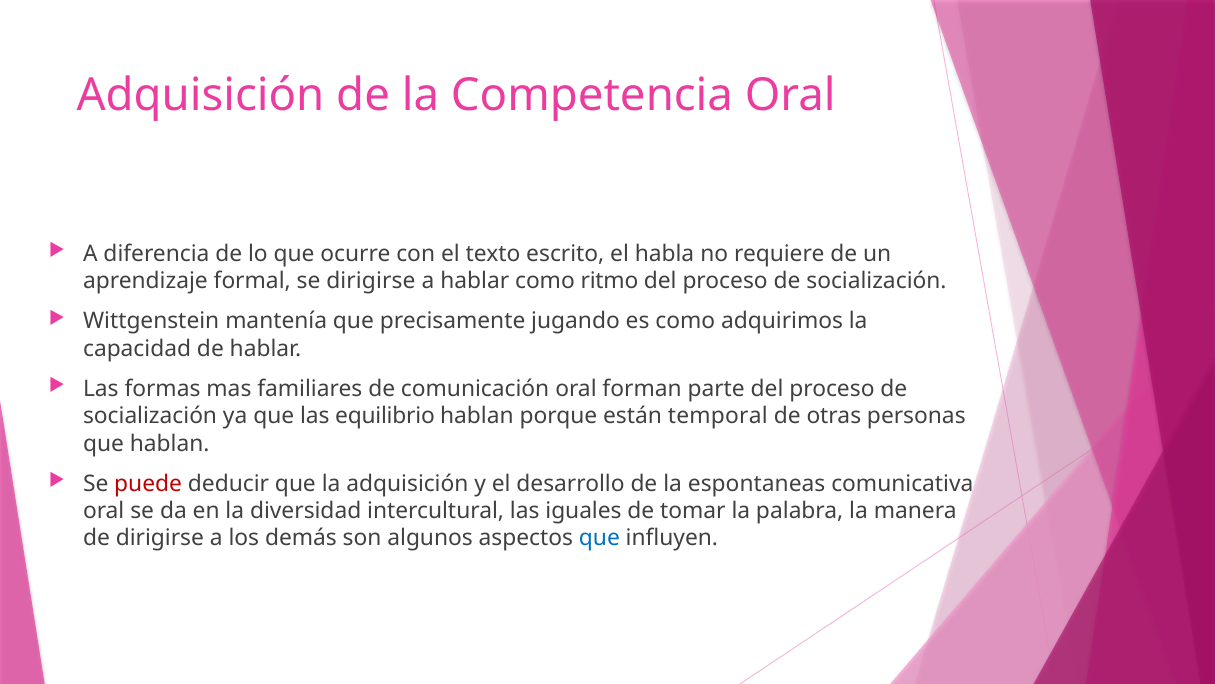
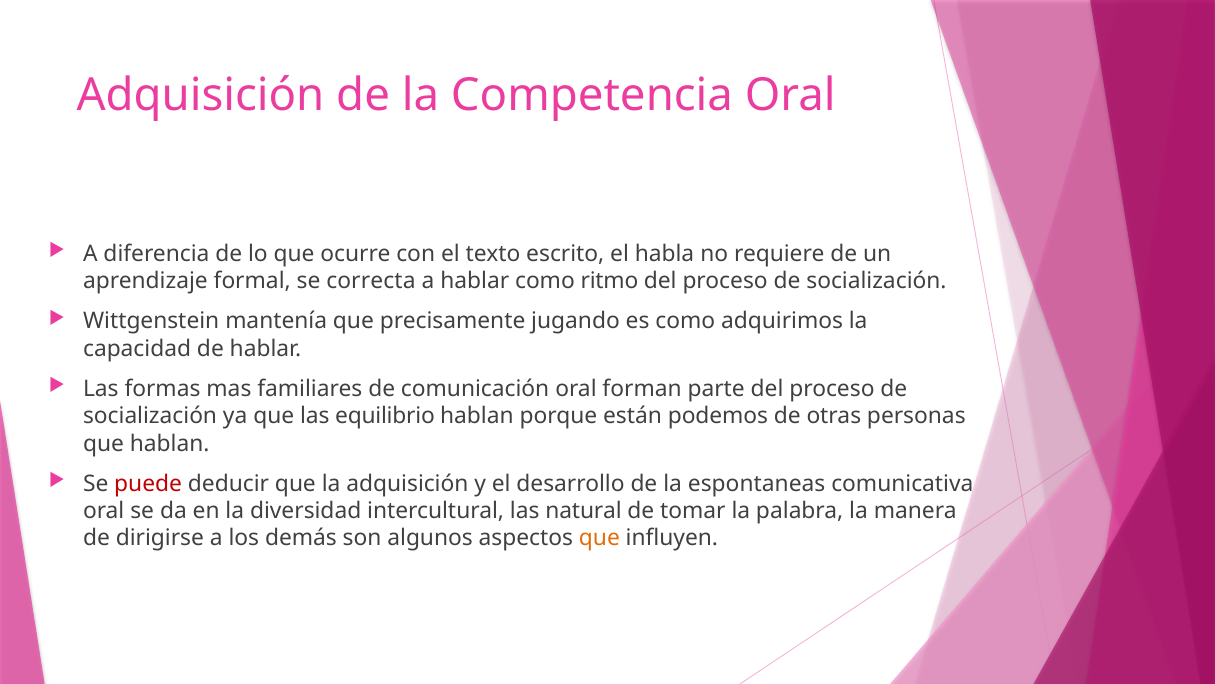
se dirigirse: dirigirse -> correcta (371, 281)
temporal: temporal -> podemos (718, 416)
iguales: iguales -> natural (584, 511)
que colour: blue -> orange (599, 538)
